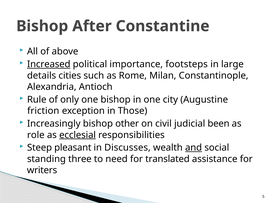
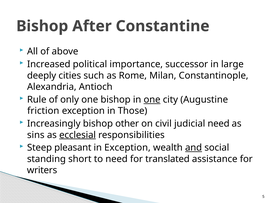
Increased underline: present -> none (49, 64)
footsteps: footsteps -> successor (187, 64)
details: details -> deeply (42, 76)
one underline: none -> present (152, 100)
judicial been: been -> need (219, 124)
role: role -> sins (36, 135)
in Discusses: Discusses -> Exception (127, 148)
three: three -> short (80, 159)
